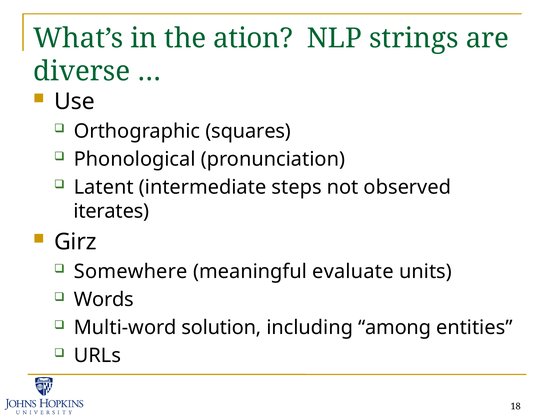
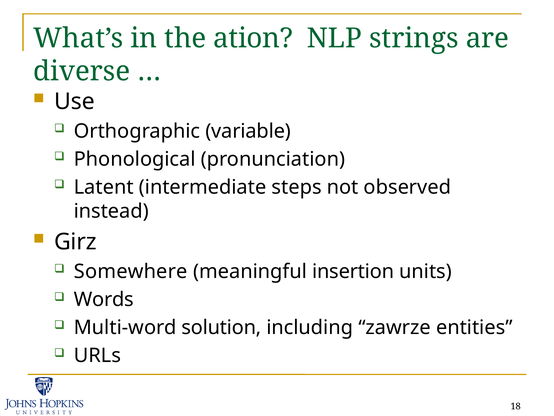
squares: squares -> variable (248, 131)
iterates: iterates -> instead (111, 211)
evaluate: evaluate -> insertion (353, 271)
among: among -> zawrze (395, 327)
